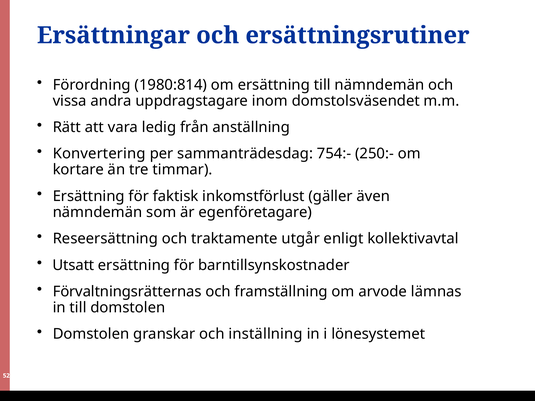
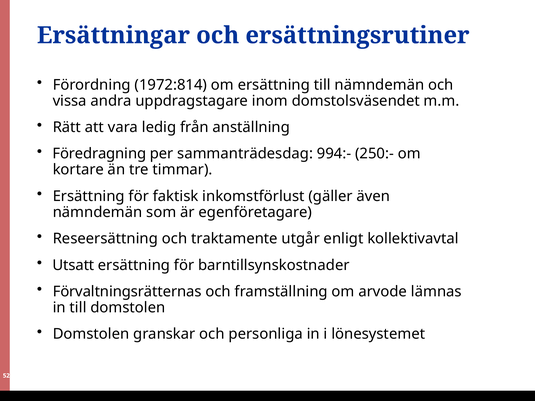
1980:814: 1980:814 -> 1972:814 (171, 85)
Konvertering: Konvertering -> Föredragning (99, 154)
754:-: 754:- -> 994:- (334, 154)
inställning: inställning -> personliga (266, 334)
